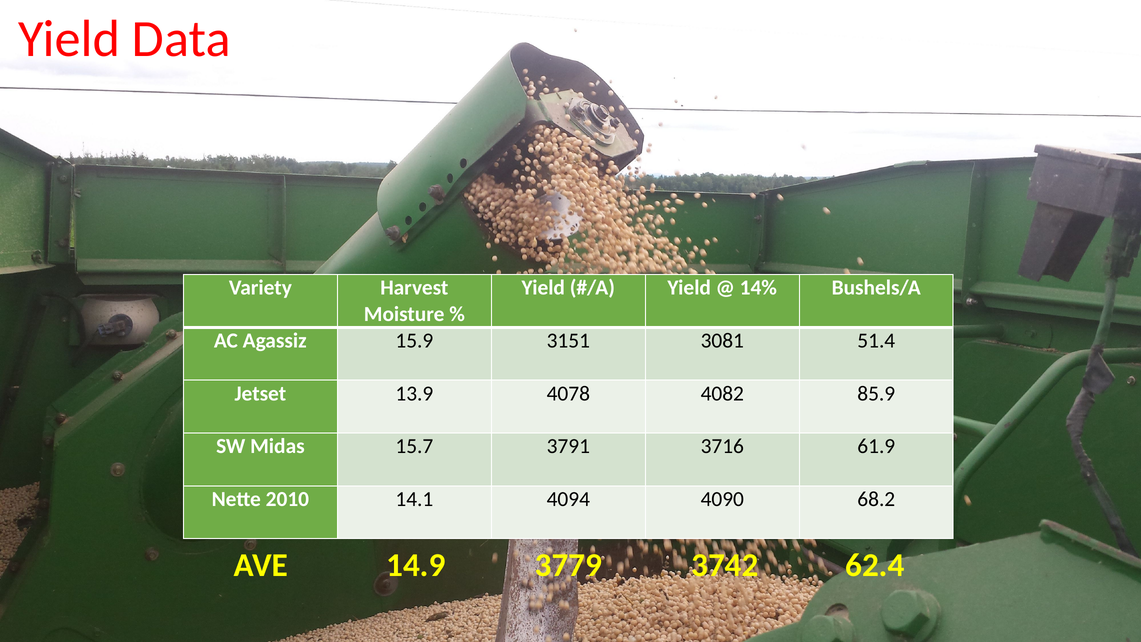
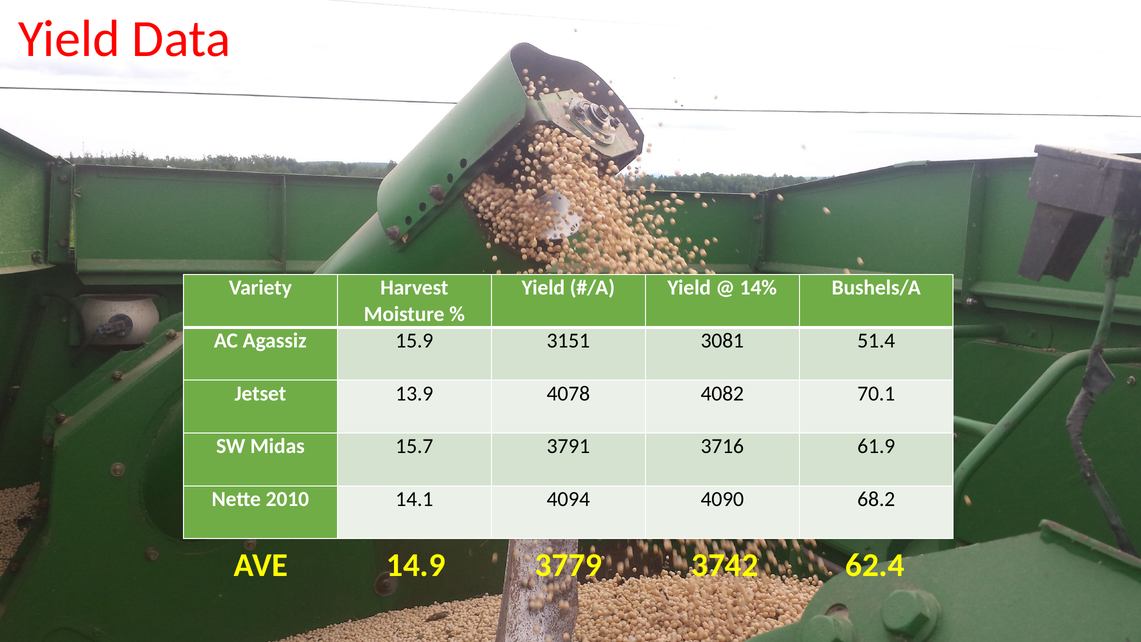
85.9: 85.9 -> 70.1 (876, 393)
